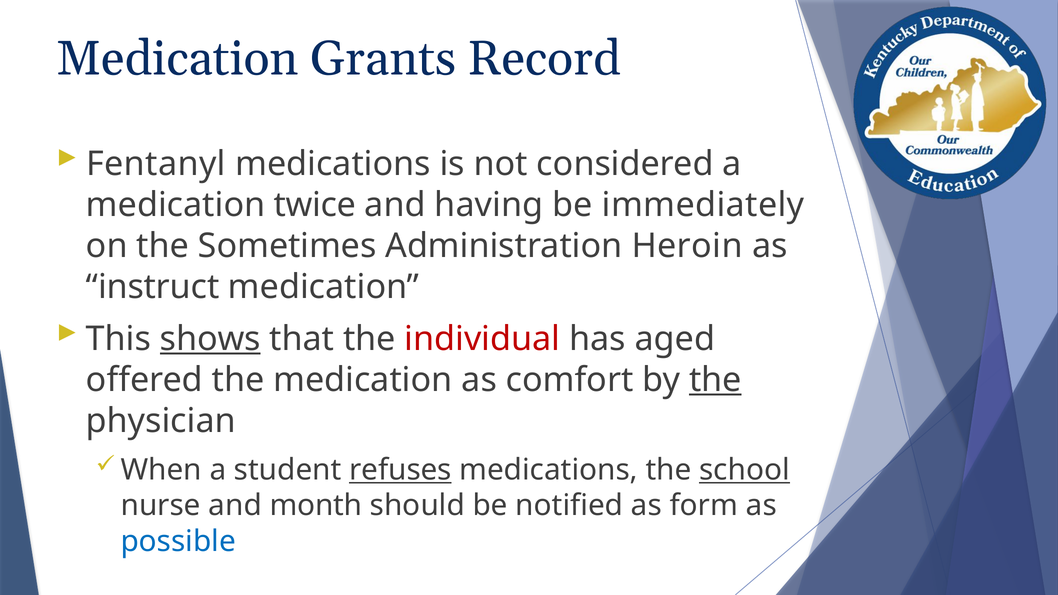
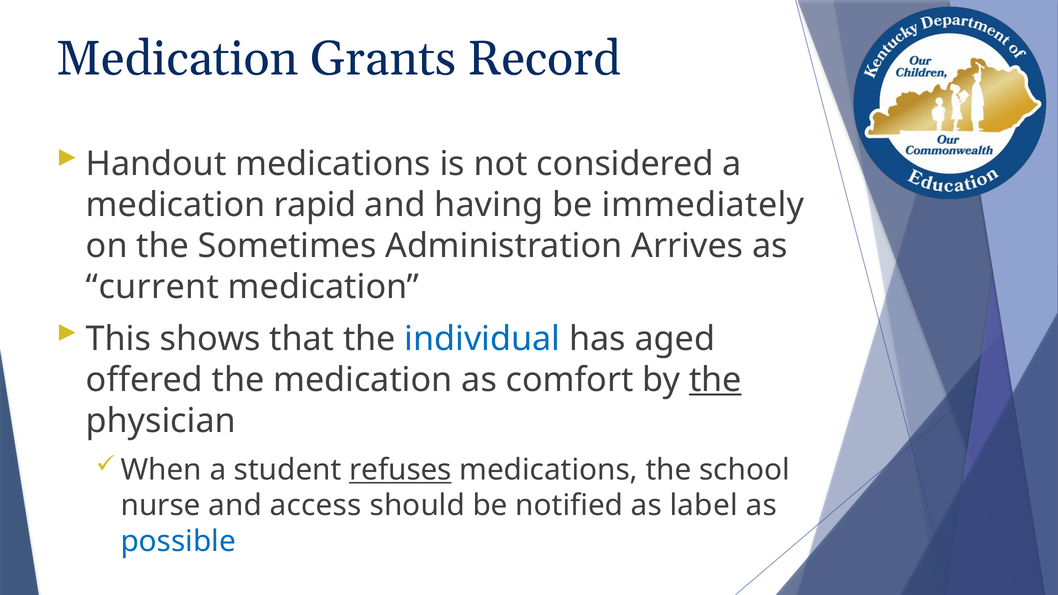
Fentanyl: Fentanyl -> Handout (156, 164)
twice: twice -> rapid (315, 205)
Heroin: Heroin -> Arrives (687, 246)
instruct: instruct -> current (152, 287)
shows underline: present -> none (210, 339)
individual colour: red -> blue (482, 339)
school underline: present -> none (745, 470)
month: month -> access (316, 506)
form: form -> label (704, 506)
